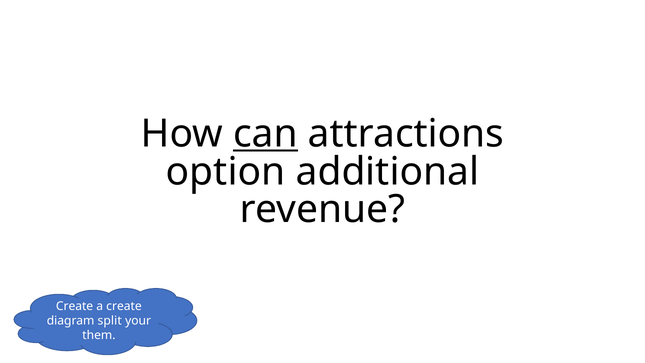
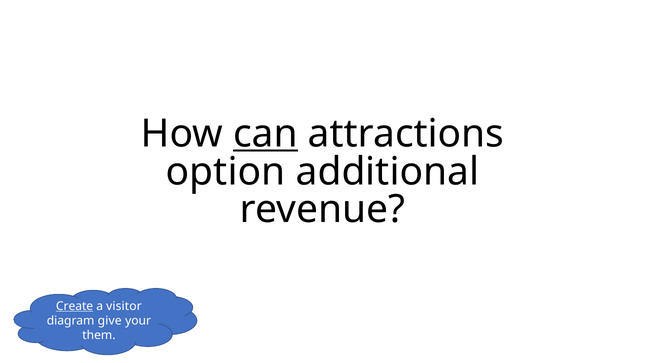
Create underline: none -> present (75, 306)
a create: create -> visitor (124, 306)
split: split -> give (110, 320)
